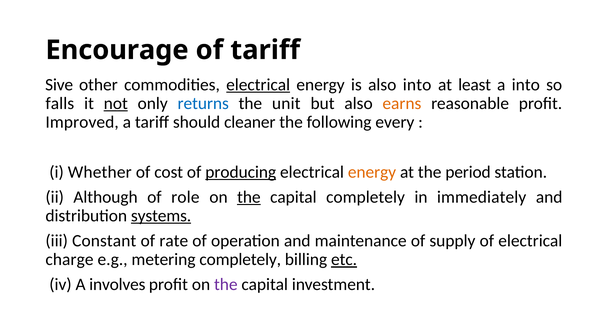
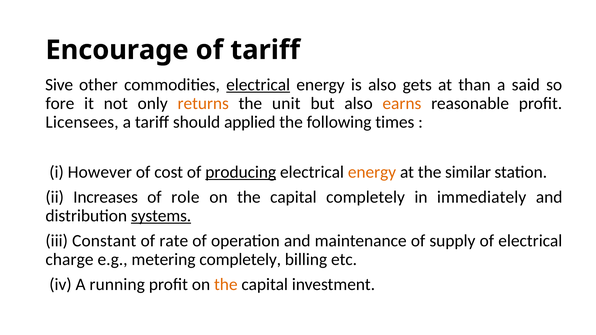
also into: into -> gets (417, 85)
least: least -> than (475, 85)
a into: into -> said (526, 85)
falls: falls -> fore (60, 103)
not underline: present -> none (116, 103)
returns colour: blue -> orange (203, 103)
Improved: Improved -> Licensees (82, 122)
cleaner: cleaner -> applied (250, 122)
every: every -> times (395, 122)
Whether: Whether -> However (100, 172)
period: period -> similar (468, 172)
Although: Although -> Increases (106, 197)
the underline: present -> none (249, 197)
etc underline: present -> none (344, 260)
involves: involves -> running (117, 285)
the colour: purple -> orange (226, 285)
